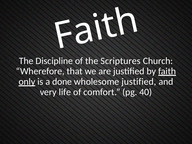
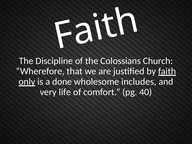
Scriptures: Scriptures -> Colossians (121, 61)
wholesome justified: justified -> includes (139, 82)
